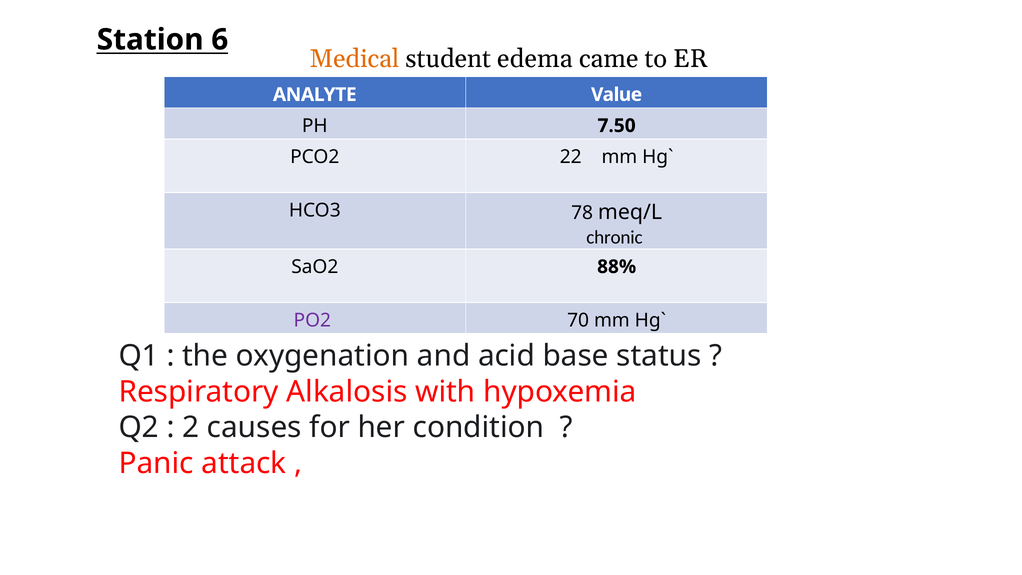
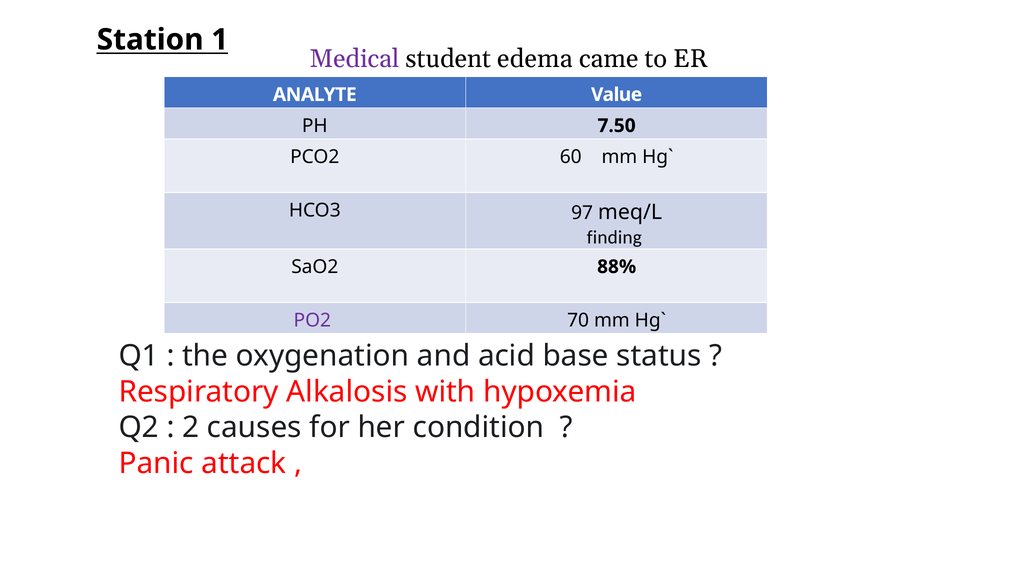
6: 6 -> 1 (220, 40)
Medical colour: orange -> purple (354, 59)
22: 22 -> 60 (571, 157)
78: 78 -> 97 (582, 213)
chronic: chronic -> finding (614, 237)
